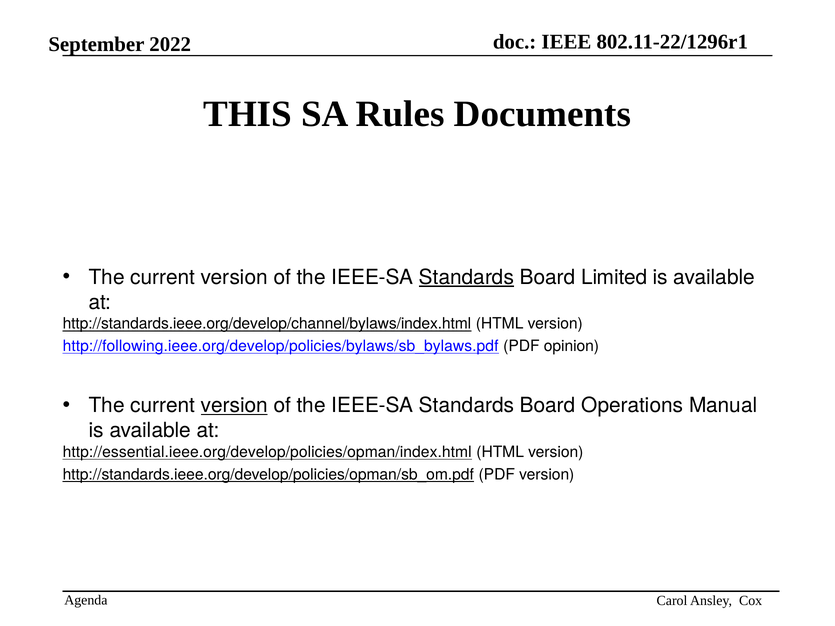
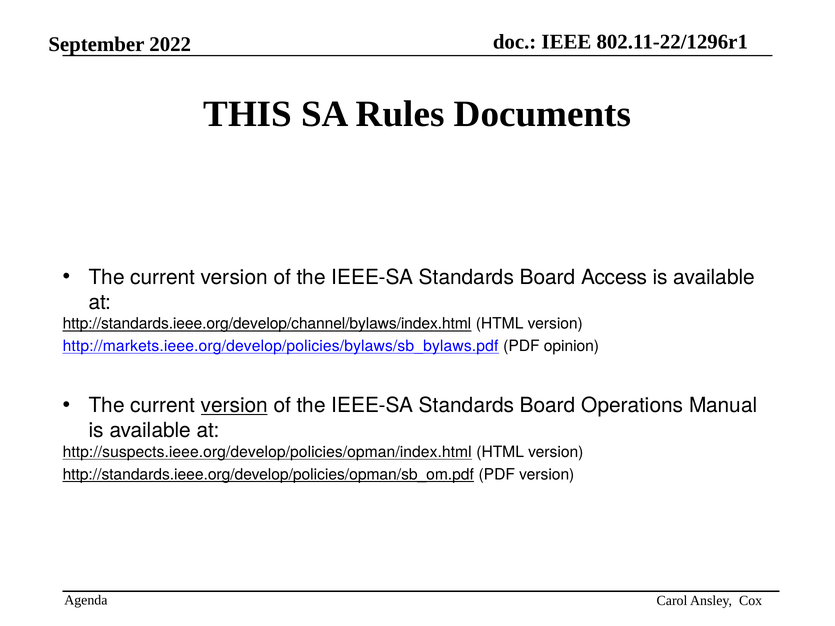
Standards underline: present -> none (466, 277)
Limited: Limited -> Access (614, 277)
http://following.ieee.org/develop/policies/bylaws/sb_bylaws.pdf: http://following.ieee.org/develop/policies/bylaws/sb_bylaws.pdf -> http://markets.ieee.org/develop/policies/bylaws/sb_bylaws.pdf (281, 346)
http://essential.ieee.org/develop/policies/opman/index.html: http://essential.ieee.org/develop/policies/opman/index.html -> http://suspects.ieee.org/develop/policies/opman/index.html (267, 452)
